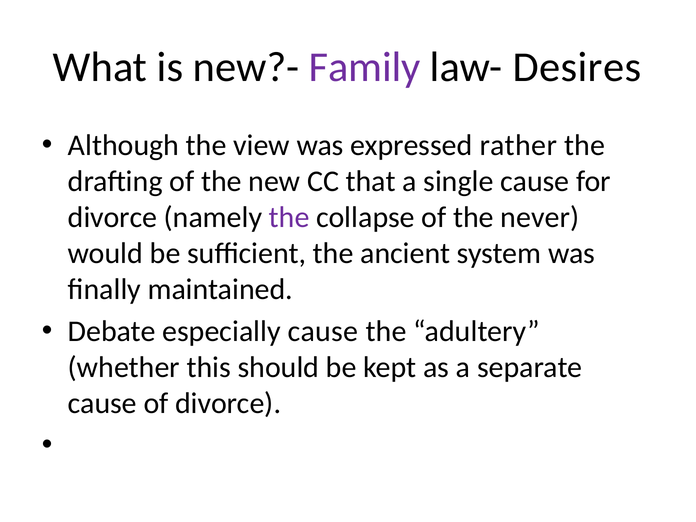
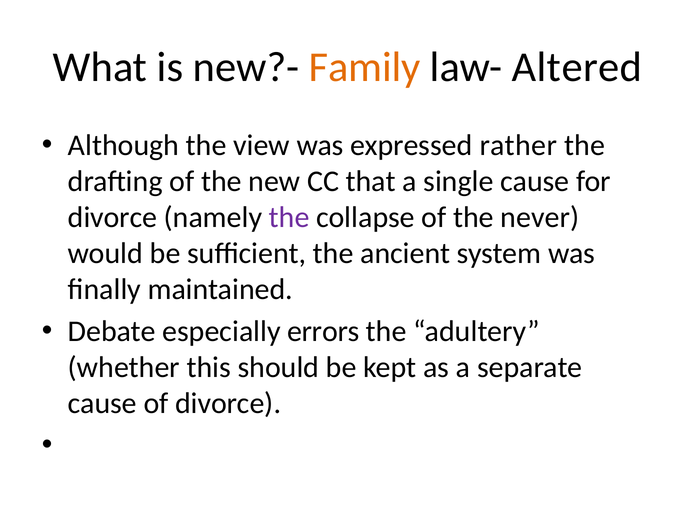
Family colour: purple -> orange (365, 67)
Desires: Desires -> Altered (577, 67)
especially cause: cause -> errors (323, 331)
